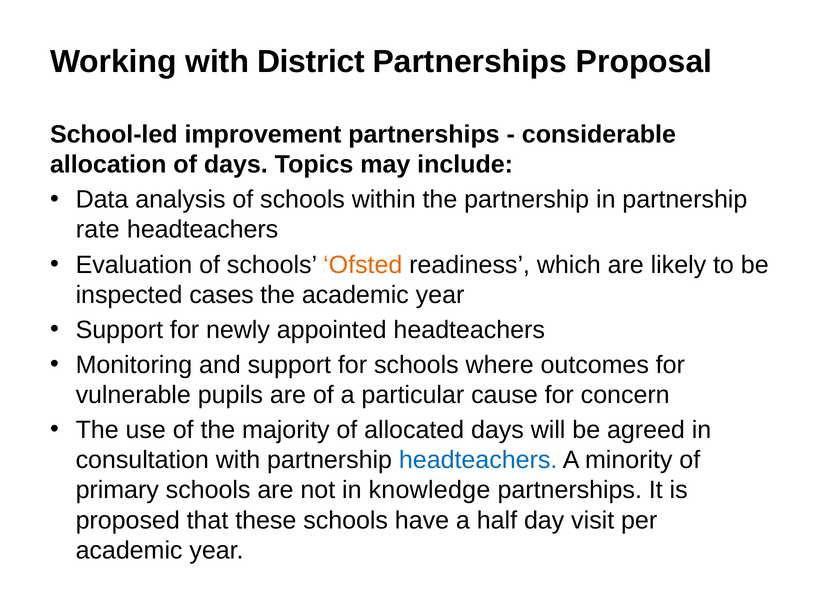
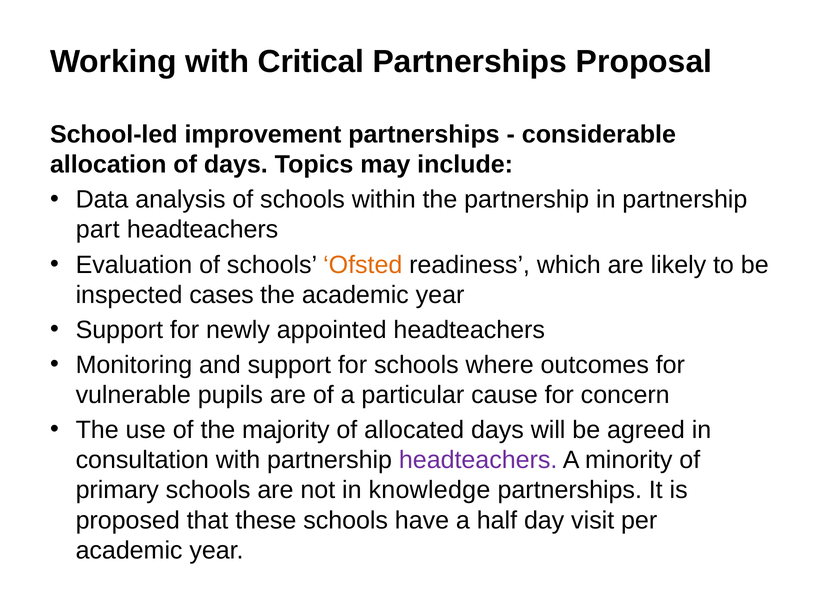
District: District -> Critical (311, 62)
rate: rate -> part (98, 230)
headteachers colour: blue -> purple (478, 460)
